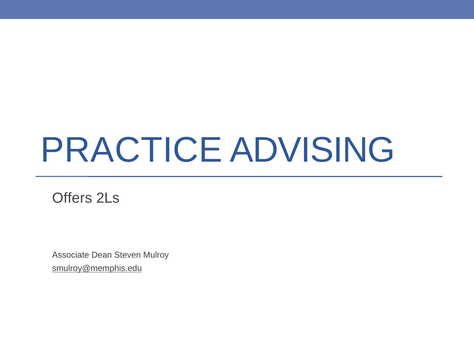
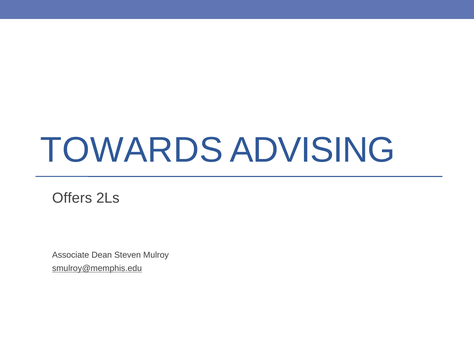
PRACTICE: PRACTICE -> TOWARDS (132, 150)
